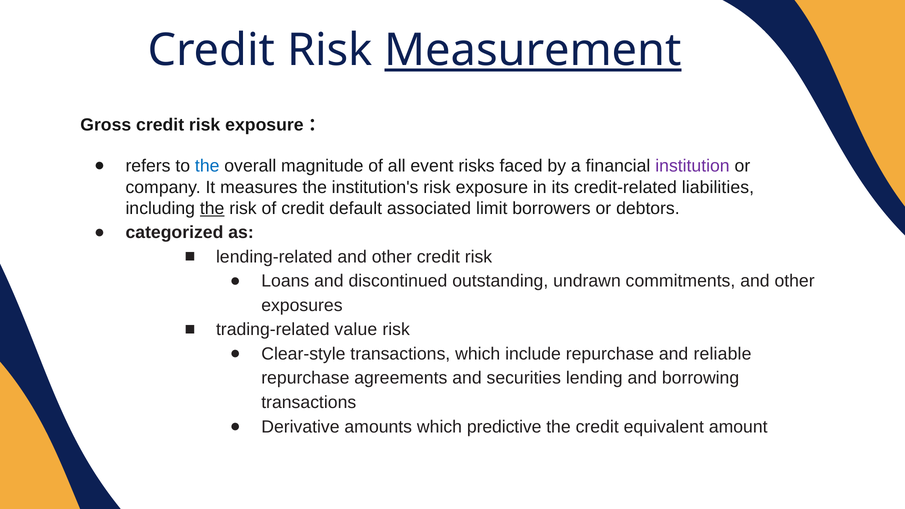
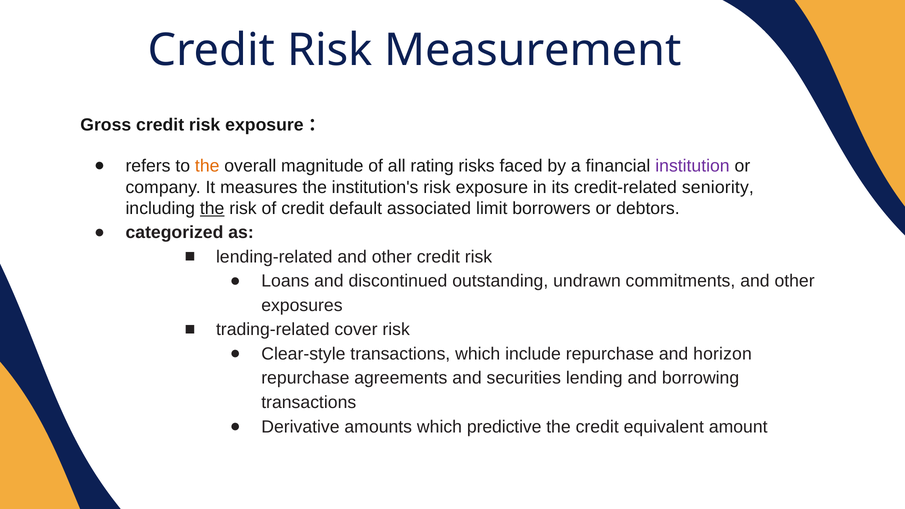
Measurement underline: present -> none (533, 51)
the colour: blue -> orange (207, 166)
event: event -> rating (432, 166)
liabilities: liabilities -> seniority (718, 187)
value: value -> cover (356, 330)
reliable: reliable -> horizon (723, 354)
